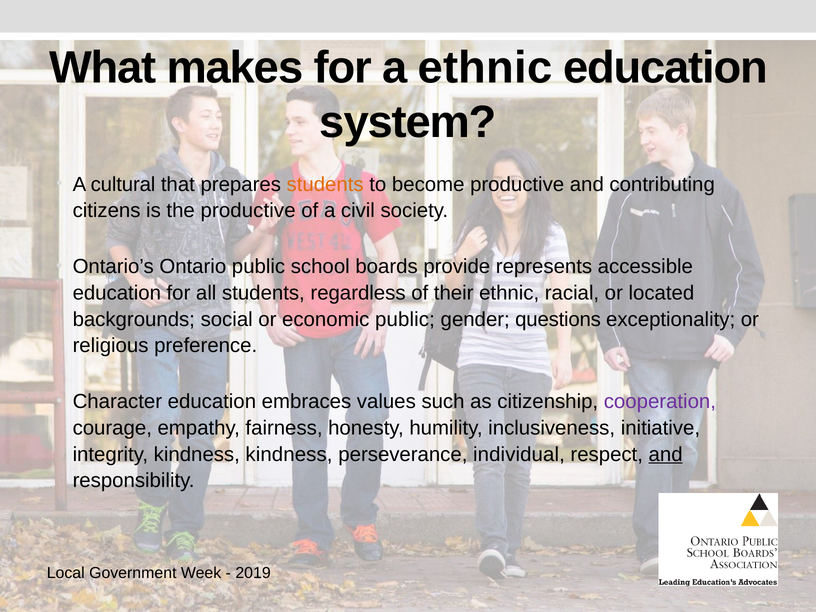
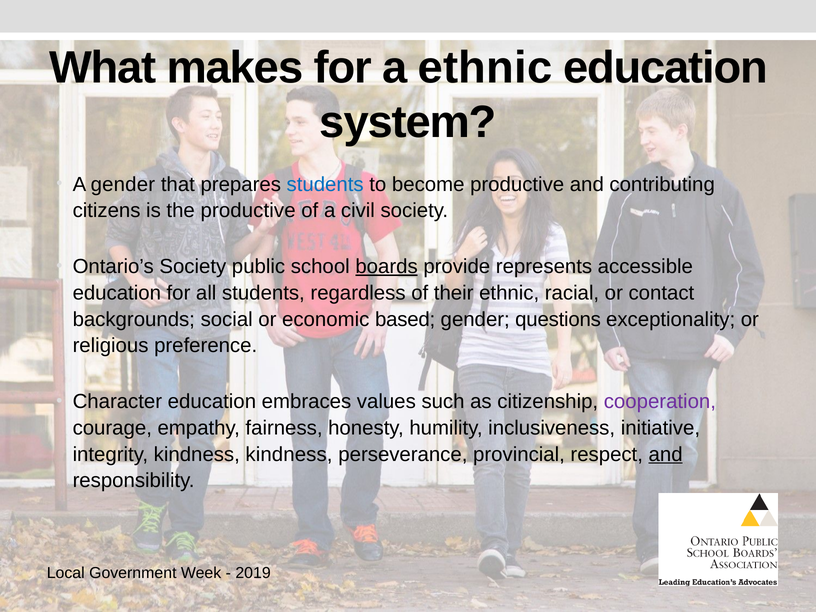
A cultural: cultural -> gender (123, 184)
students colour: orange -> blue (325, 184)
Ontario’s Ontario: Ontario -> Society (193, 266)
boards underline: none -> present (387, 266)
located: located -> contact (661, 293)
economic public: public -> based (405, 319)
individual: individual -> provincial (519, 454)
